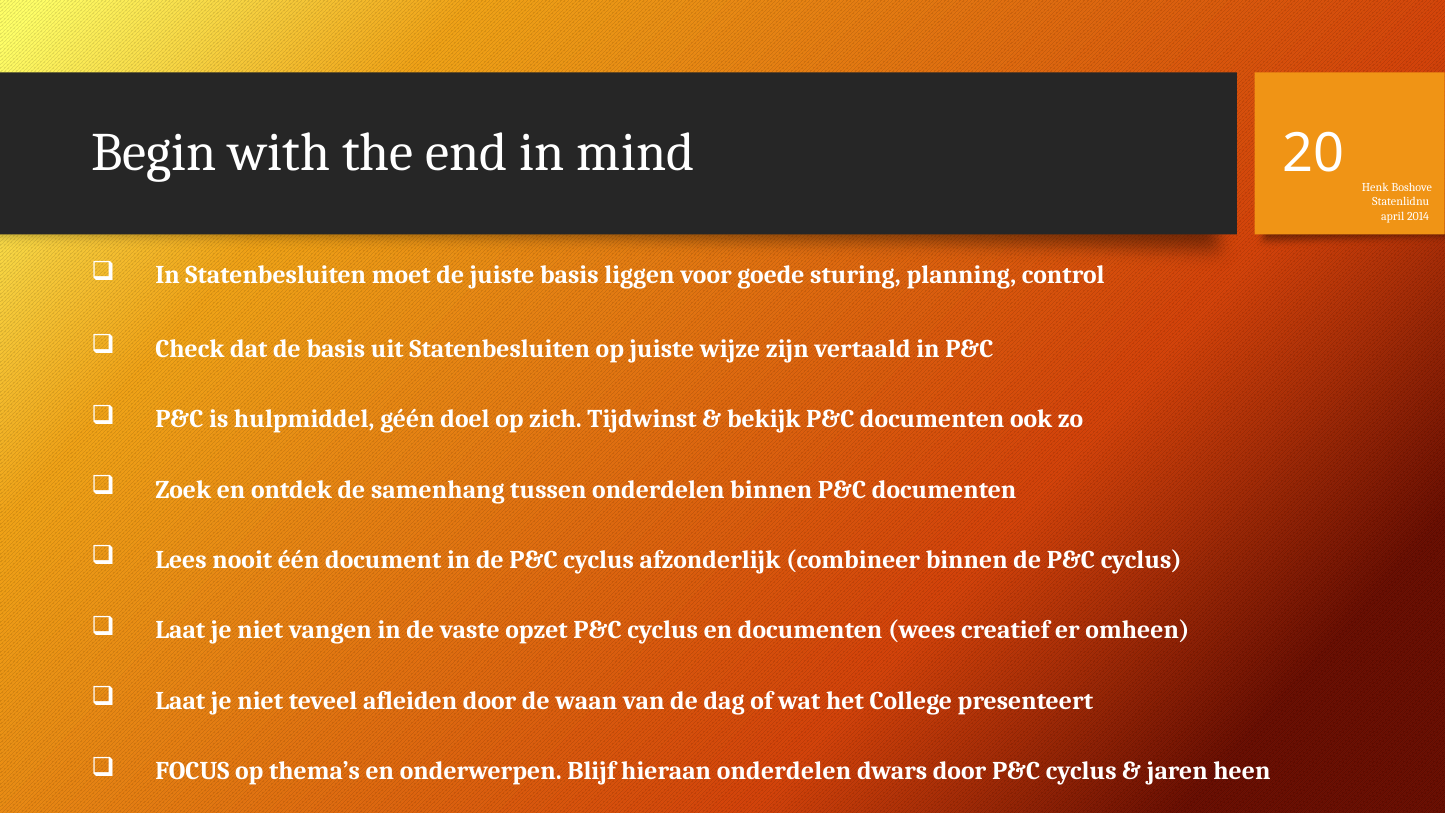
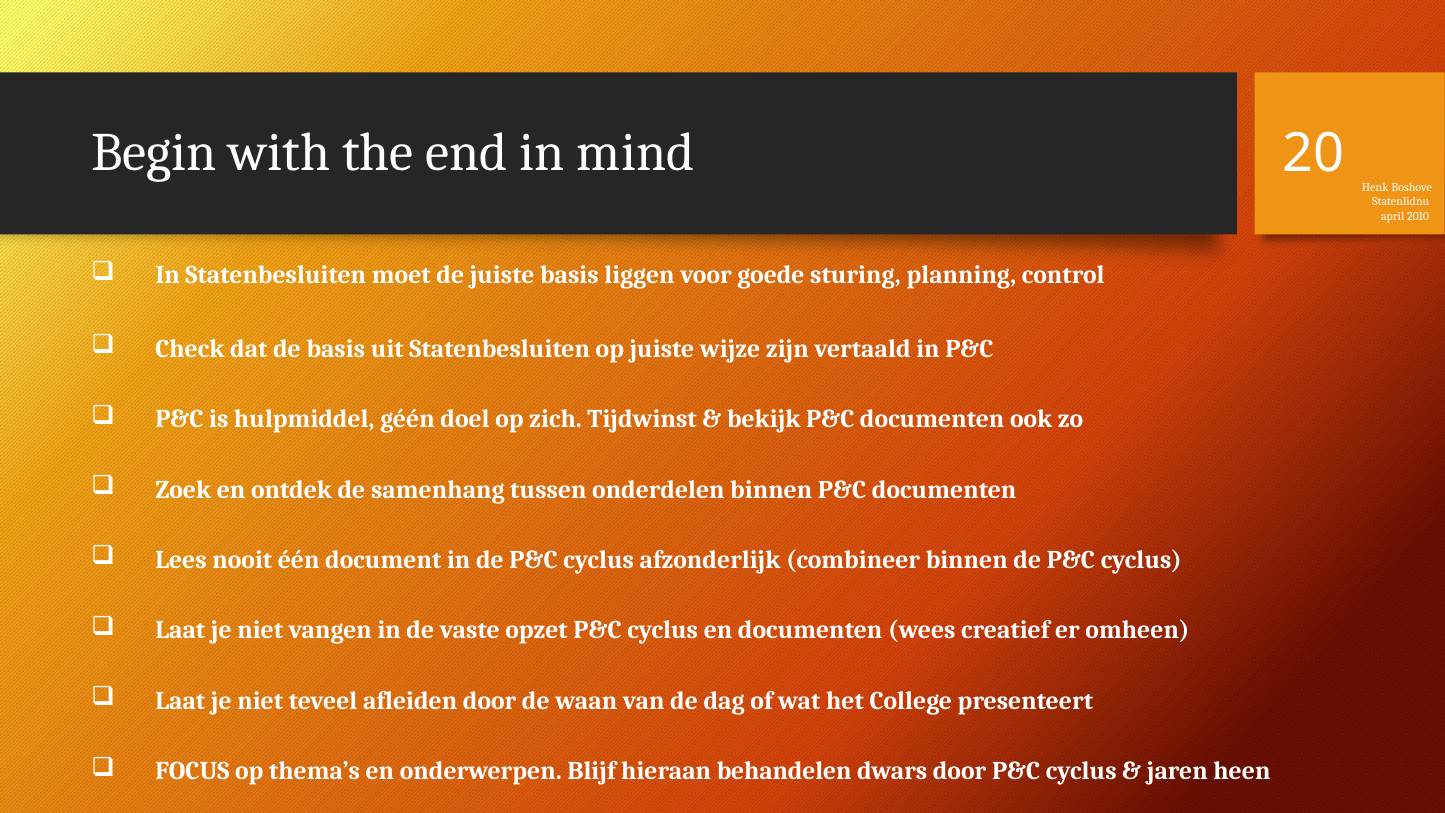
2014: 2014 -> 2010 (1418, 216)
hieraan onderdelen: onderdelen -> behandelen (784, 771)
